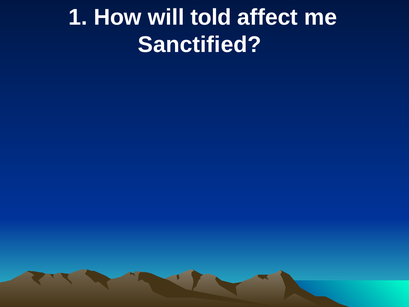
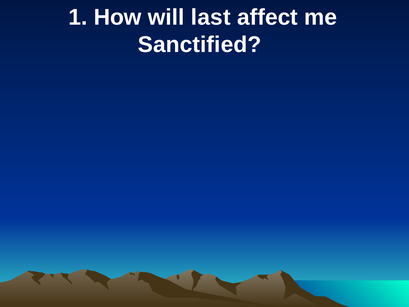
told: told -> last (211, 17)
